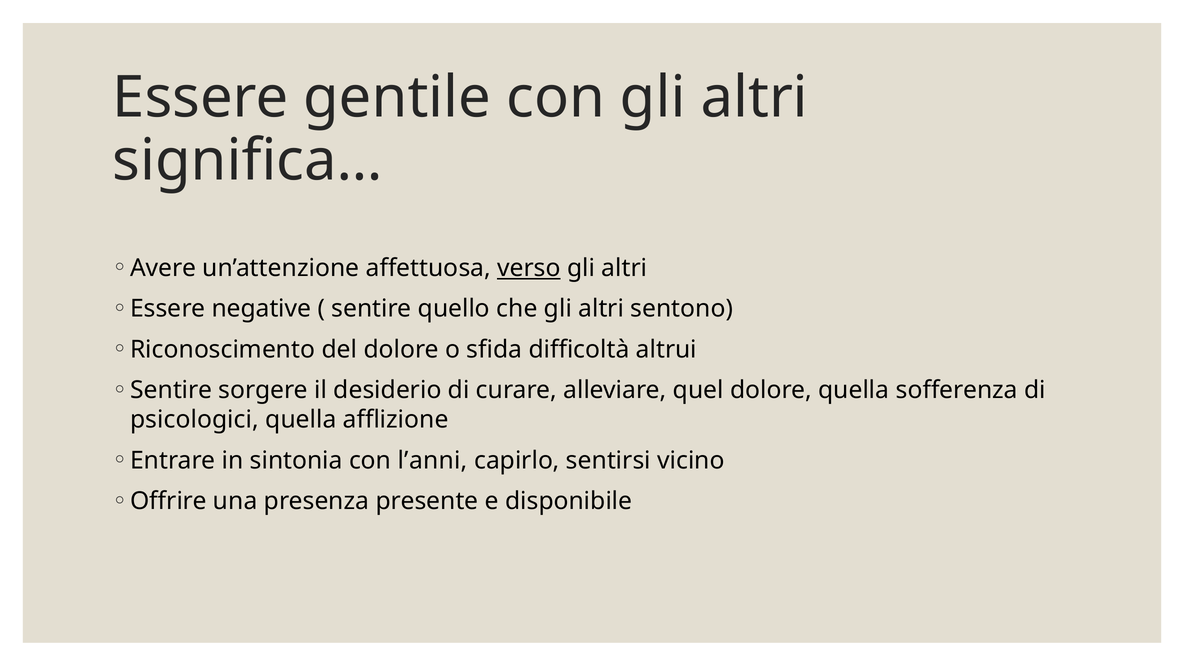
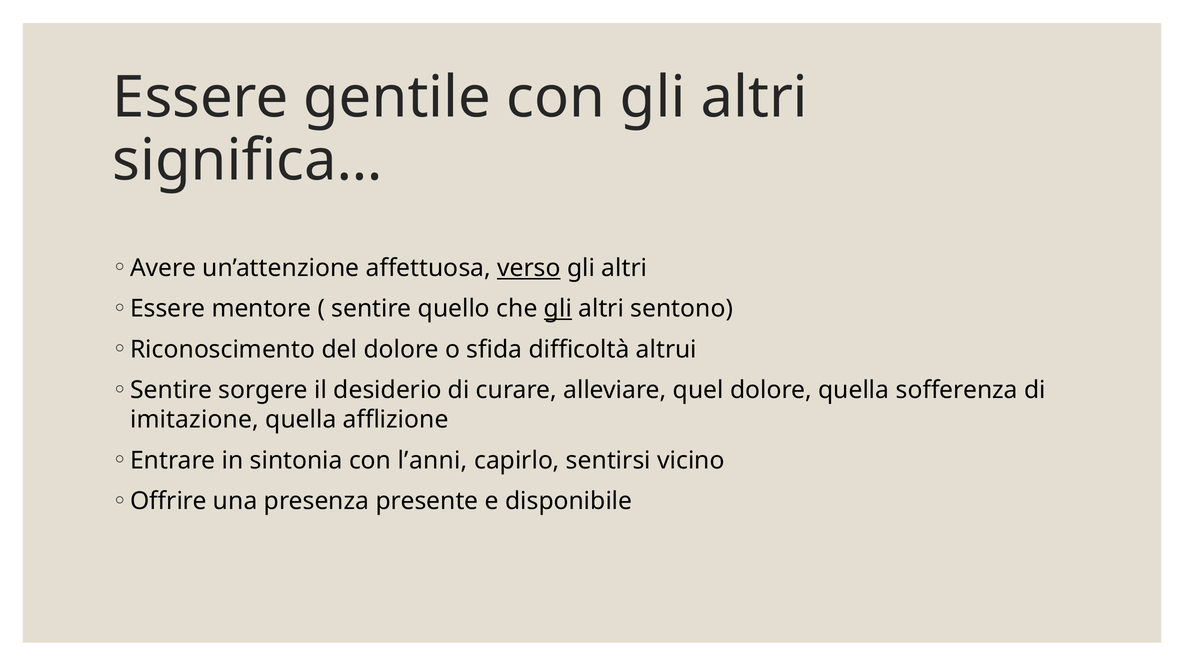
negative: negative -> mentore (261, 309)
gli underline: none -> present (558, 309)
psicologici: psicologici -> imitazione (195, 420)
